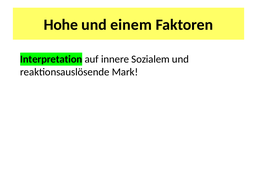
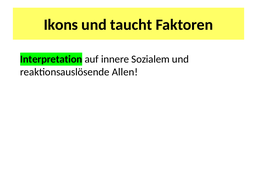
Hohe: Hohe -> Ikons (61, 25)
einem: einem -> taucht (131, 25)
Mark: Mark -> Allen (125, 72)
